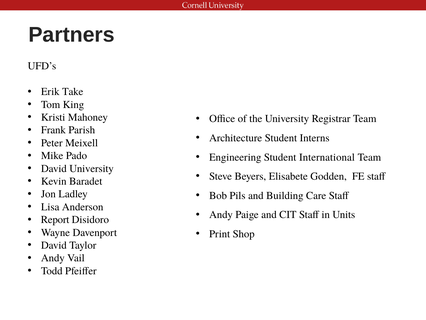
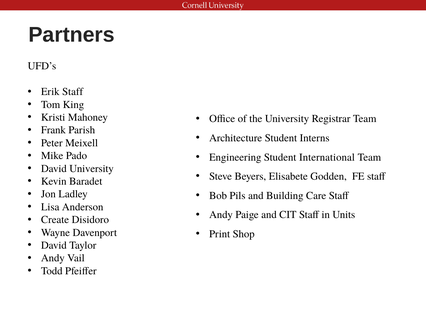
Erik Take: Take -> Staff (73, 92)
Report: Report -> Create (55, 219)
